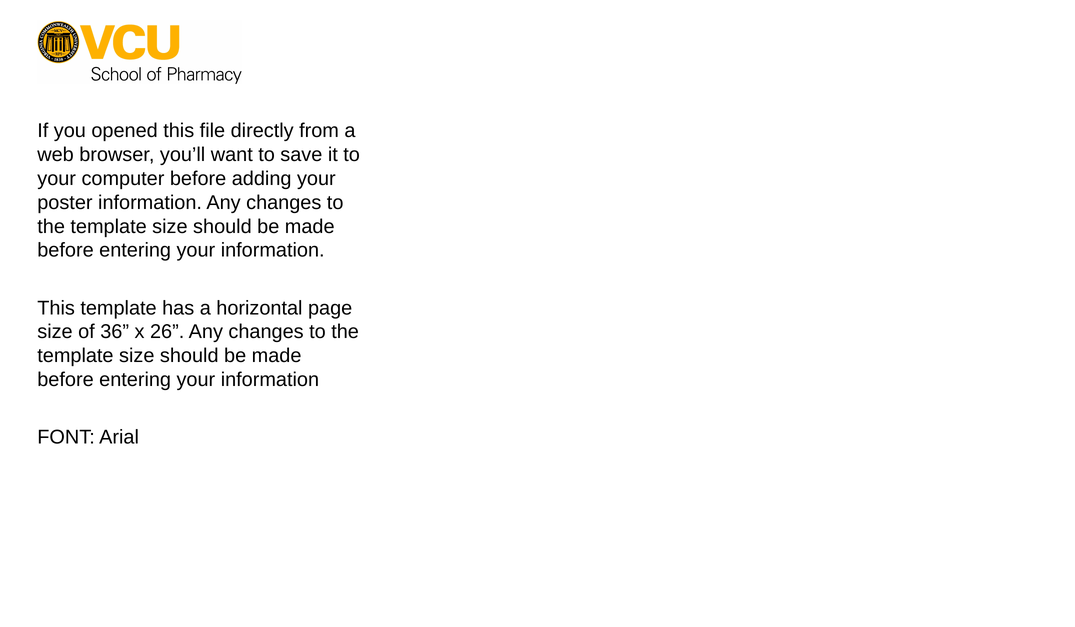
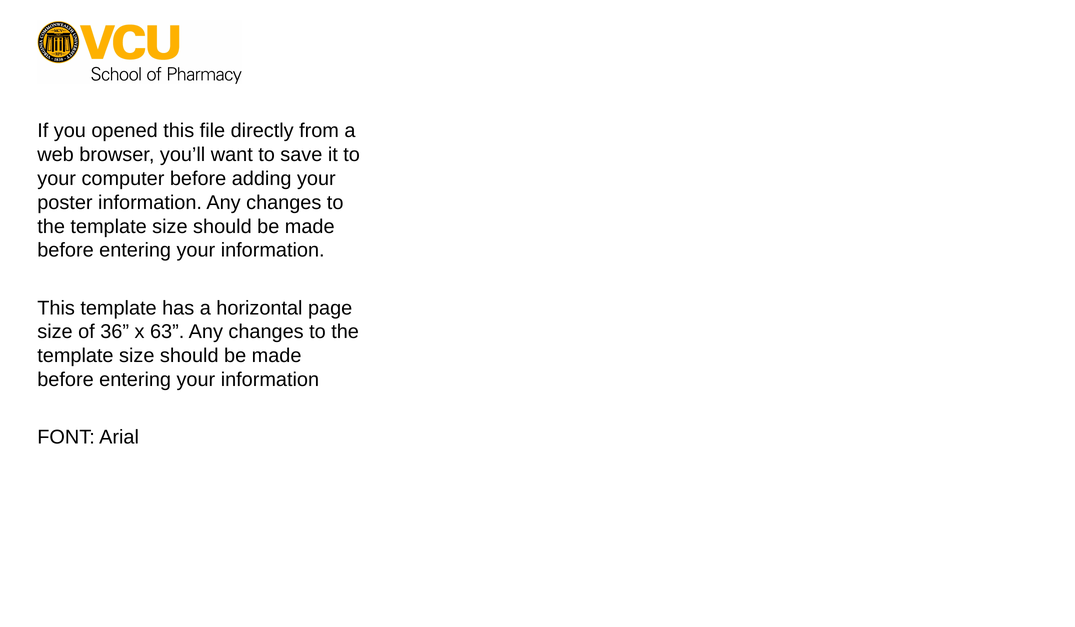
26: 26 -> 63 (167, 332)
